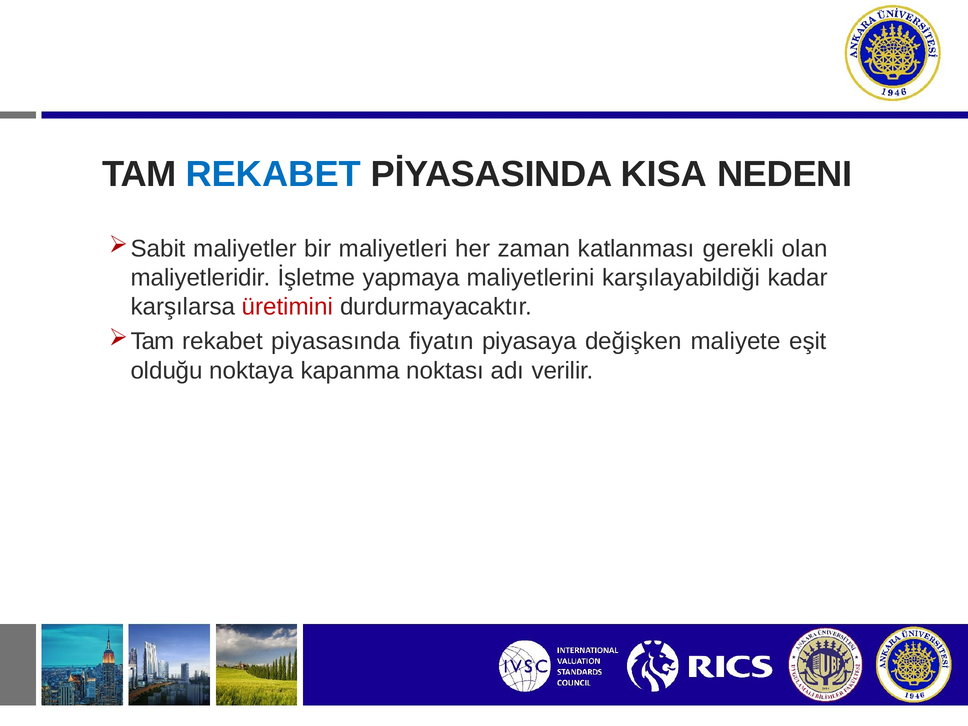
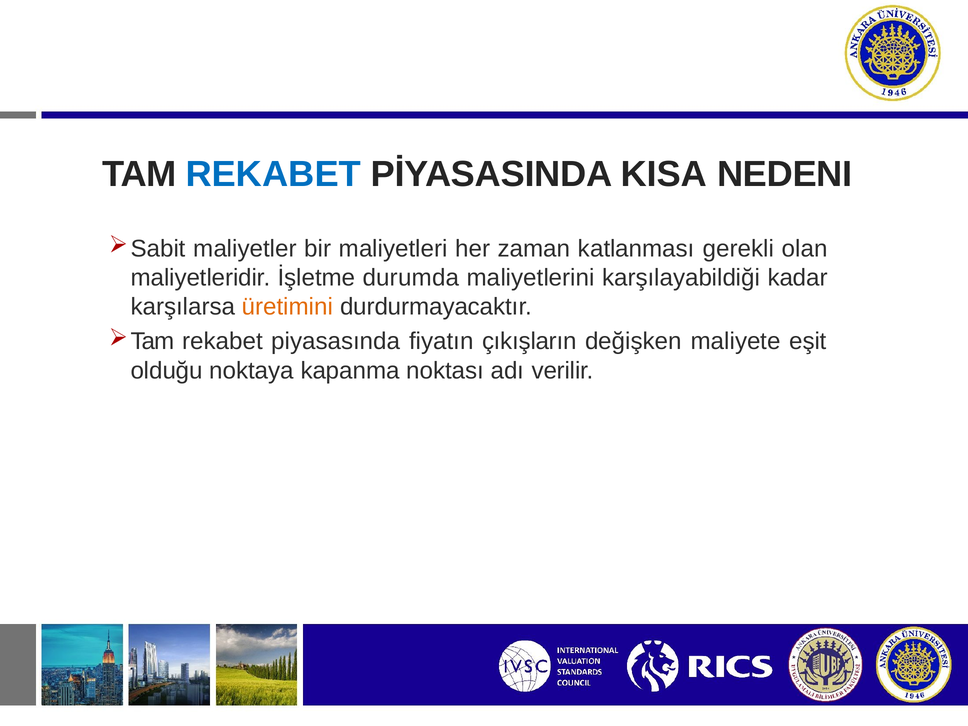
yapmaya: yapmaya -> durumda (411, 278)
üretimini colour: red -> orange (287, 307)
piyasaya: piyasaya -> çıkışların (529, 341)
